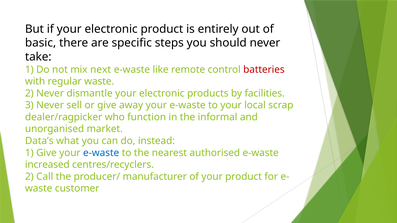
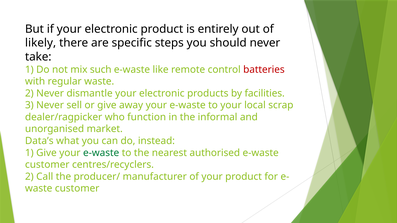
basic: basic -> likely (41, 43)
next: next -> such (101, 70)
e-waste colour: blue -> green (101, 153)
increased: increased -> customer (47, 165)
